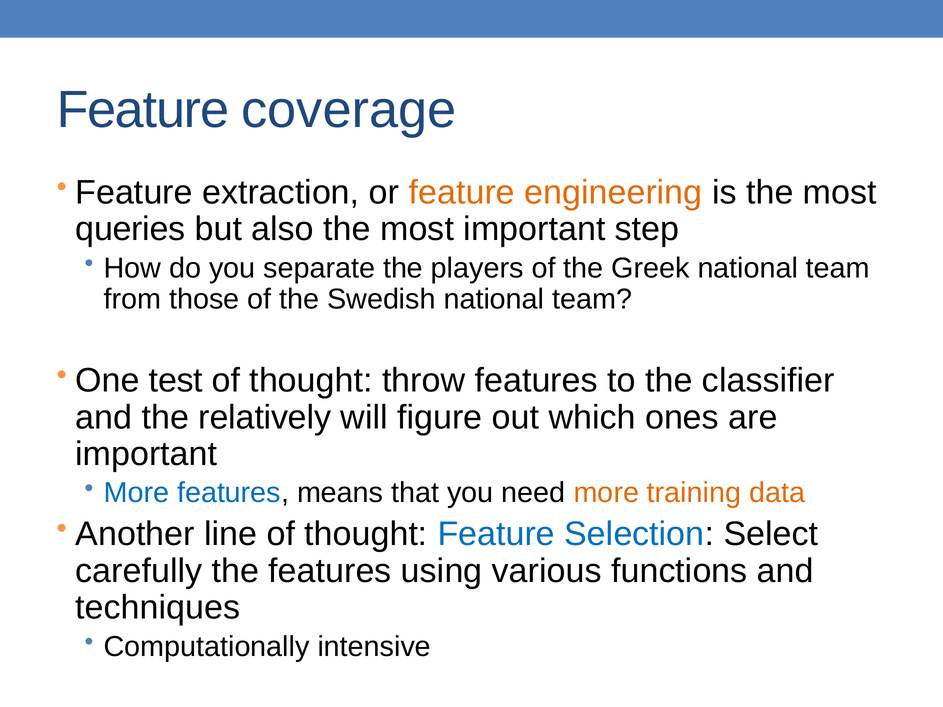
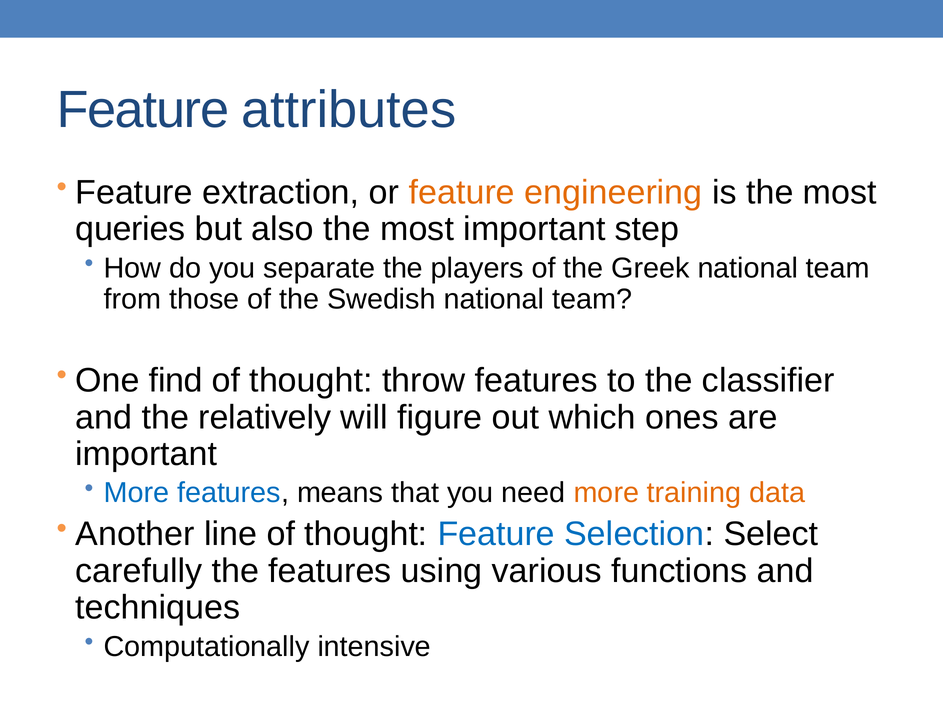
coverage: coverage -> attributes (349, 110)
test: test -> find (176, 381)
